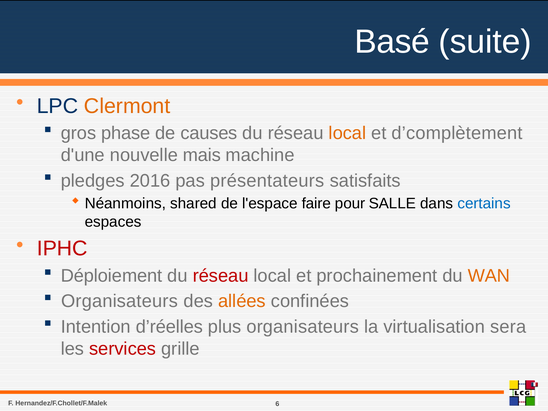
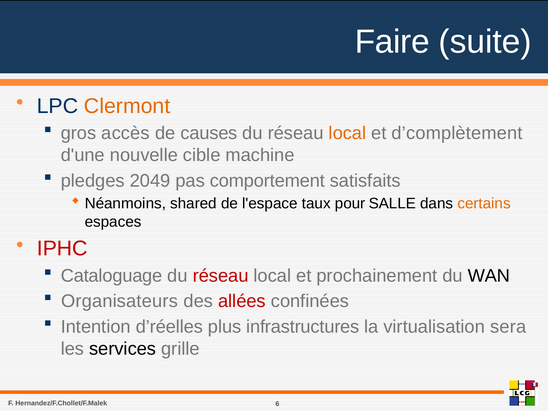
Basé: Basé -> Faire (392, 42)
phase: phase -> accès (126, 133)
mais: mais -> cible (202, 155)
2016: 2016 -> 2049 (150, 181)
présentateurs: présentateurs -> comportement (267, 181)
faire: faire -> taux (316, 204)
certains colour: blue -> orange (484, 204)
Déploiement: Déploiement -> Cataloguage (112, 276)
WAN colour: orange -> black (489, 276)
allées colour: orange -> red (242, 301)
plus organisateurs: organisateurs -> infrastructures (303, 327)
services colour: red -> black (123, 349)
